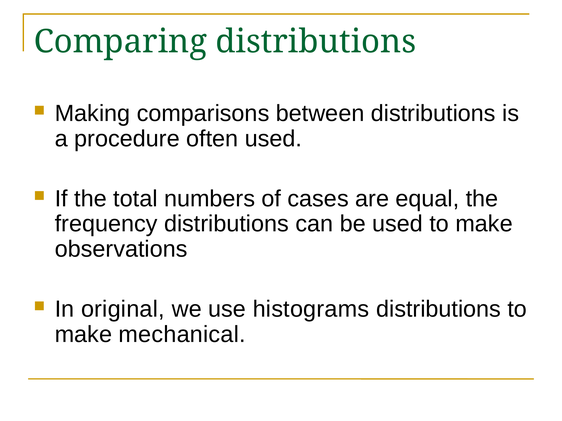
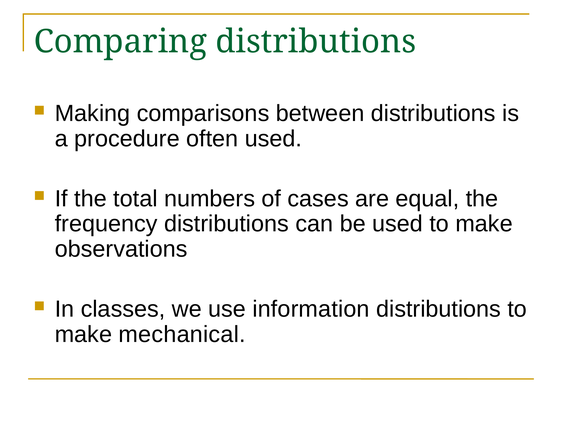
original: original -> classes (123, 309)
histograms: histograms -> information (311, 309)
